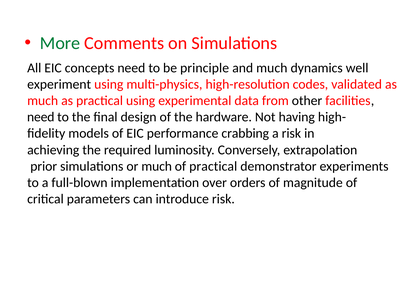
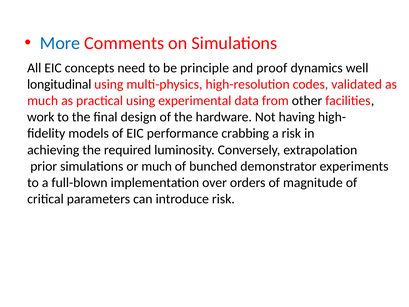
More colour: green -> blue (60, 43)
and much: much -> proof (272, 68)
experiment: experiment -> longitudinal (59, 84)
need: need -> work (41, 117)
of practical: practical -> bunched (213, 166)
